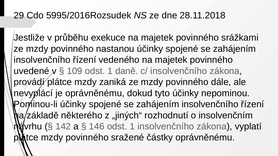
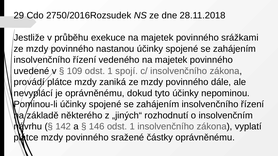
5995/2016Rozsudek: 5995/2016Rozsudek -> 2750/2016Rozsudek (89, 16)
daně: daně -> spojí (127, 71)
